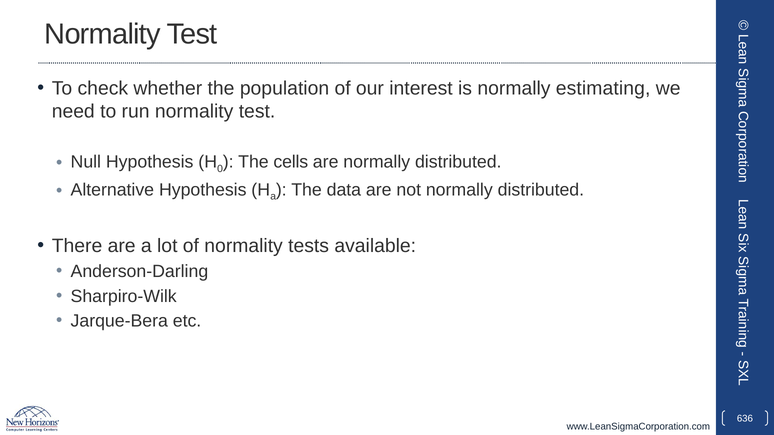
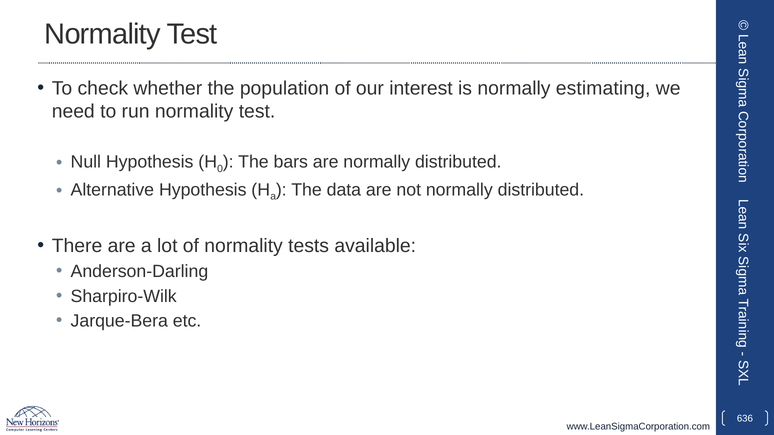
cells: cells -> bars (291, 162)
